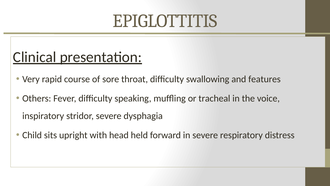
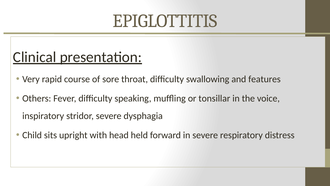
tracheal: tracheal -> tonsillar (214, 98)
